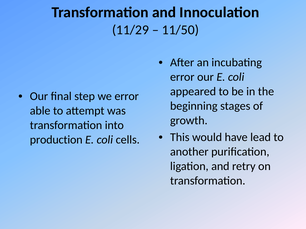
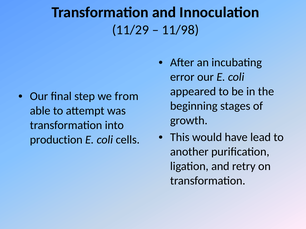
11/50: 11/50 -> 11/98 (180, 30)
we error: error -> from (127, 96)
